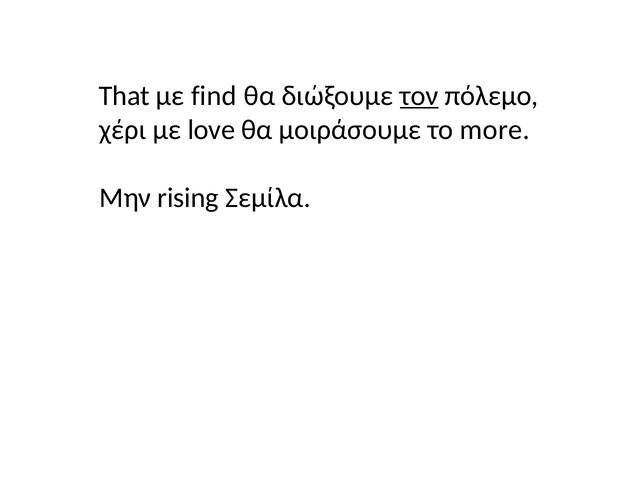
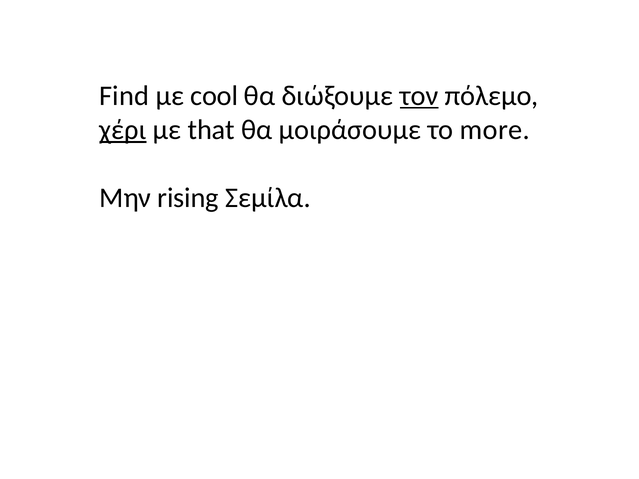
That: That -> Find (124, 96)
find: find -> cool (214, 96)
χέρι underline: none -> present (123, 130)
love: love -> that (211, 130)
